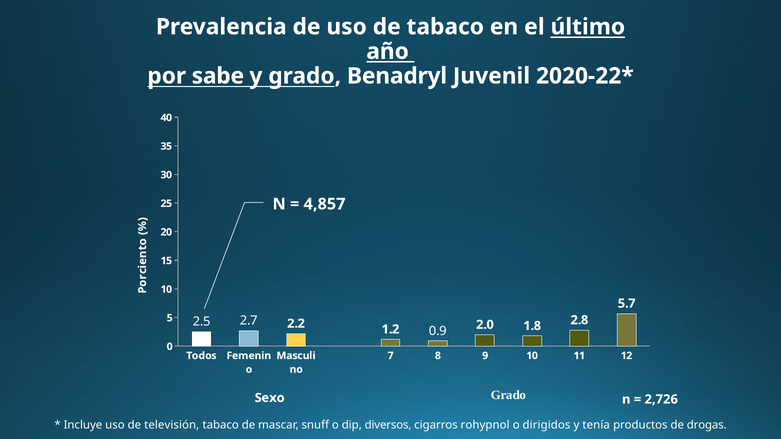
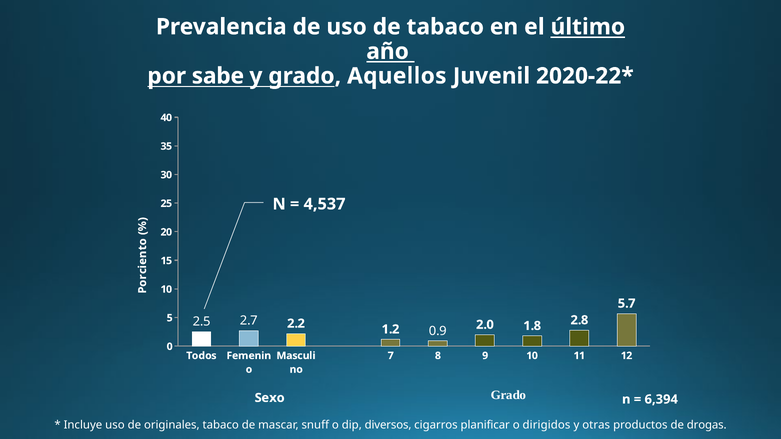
Benadryl: Benadryl -> Aquellos (397, 76)
4,857: 4,857 -> 4,537 (325, 204)
2,726: 2,726 -> 6,394 (661, 400)
televisión: televisión -> originales (172, 425)
rohypnol: rohypnol -> planificar (485, 425)
tenía: tenía -> otras (596, 425)
